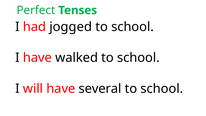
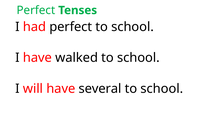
had jogged: jogged -> perfect (71, 27)
